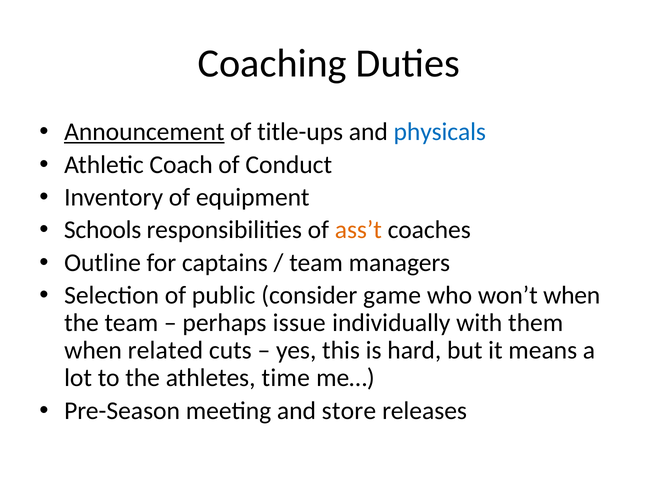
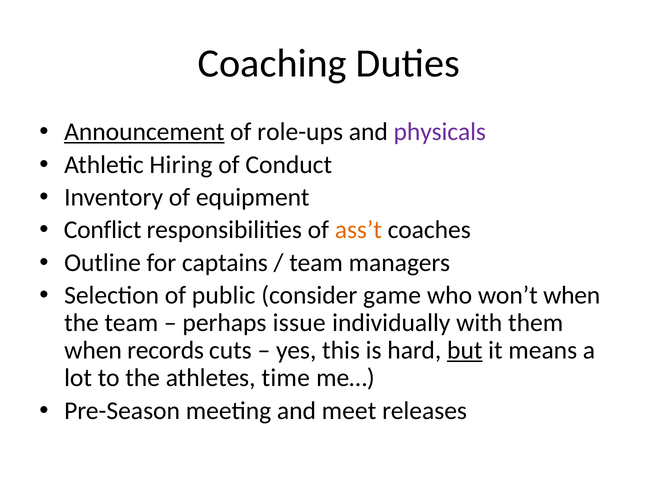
title-ups: title-ups -> role-ups (300, 132)
physicals colour: blue -> purple (440, 132)
Coach: Coach -> Hiring (181, 165)
Schools: Schools -> Conflict (103, 230)
related: related -> records (166, 351)
but underline: none -> present (465, 351)
store: store -> meet (349, 411)
